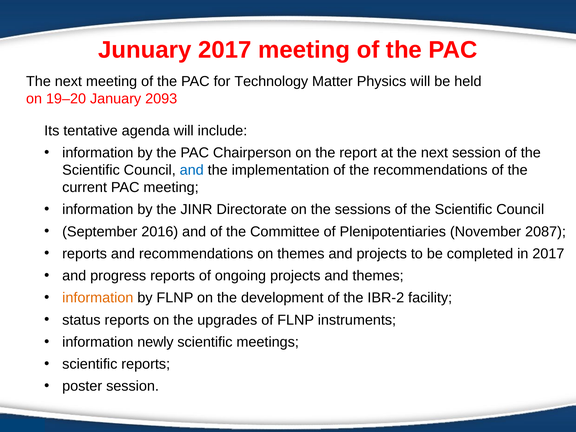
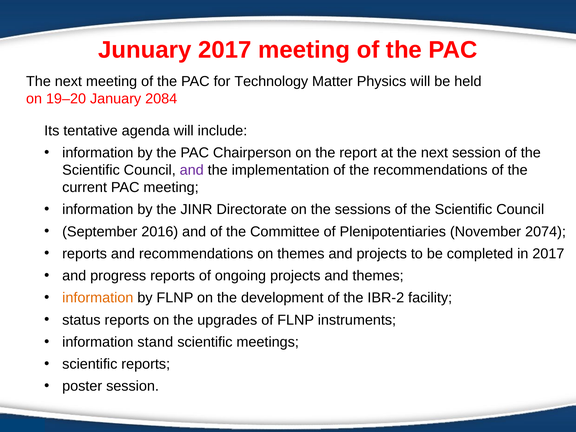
2093: 2093 -> 2084 (161, 99)
and colour: blue -> purple (192, 170)
2087: 2087 -> 2074 (546, 232)
newly: newly -> stand (155, 342)
